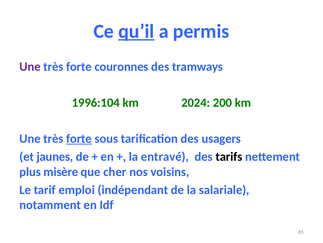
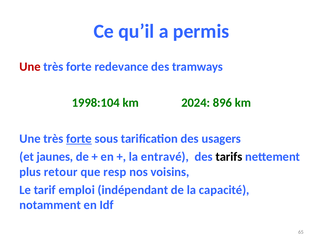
qu’il underline: present -> none (136, 31)
Une colour: purple -> red (30, 67)
couronnes: couronnes -> redevance (121, 67)
1996:104: 1996:104 -> 1998:104 (96, 102)
200: 200 -> 896 (222, 102)
misère: misère -> retour (61, 171)
cher: cher -> resp (115, 171)
salariale: salariale -> capacité (224, 189)
